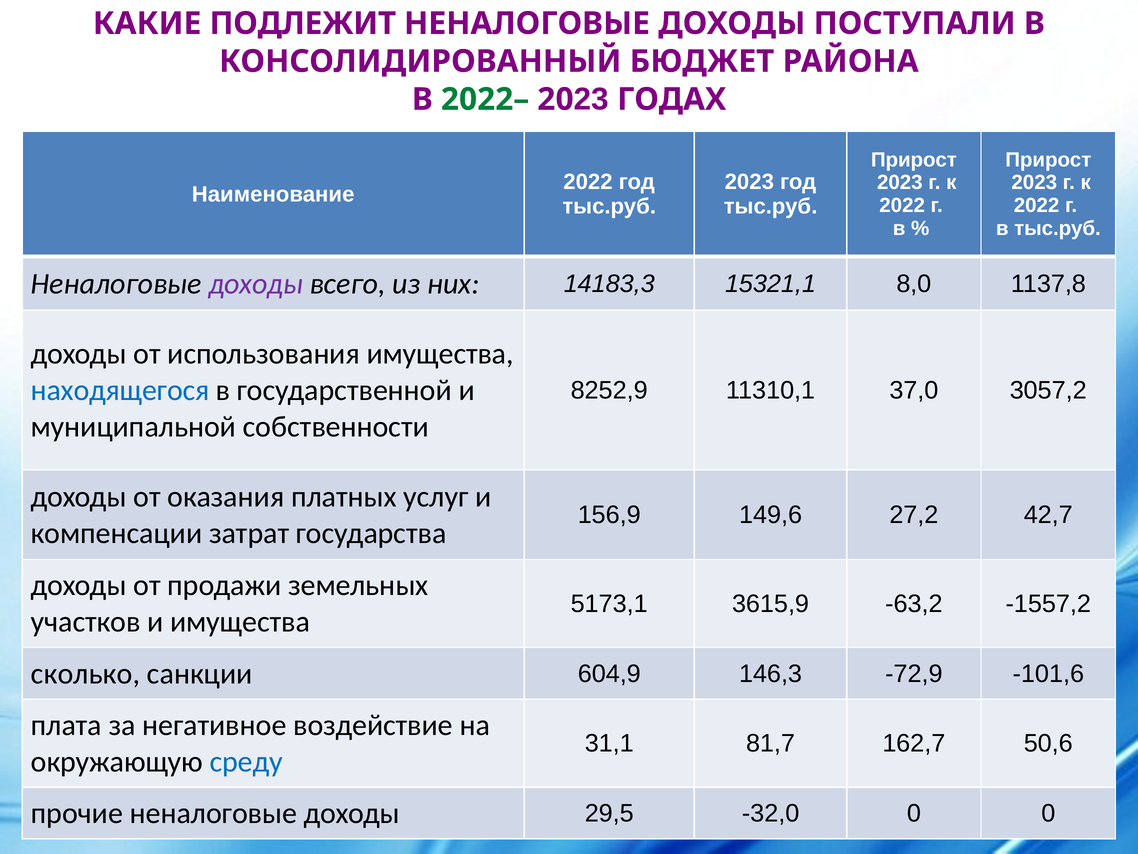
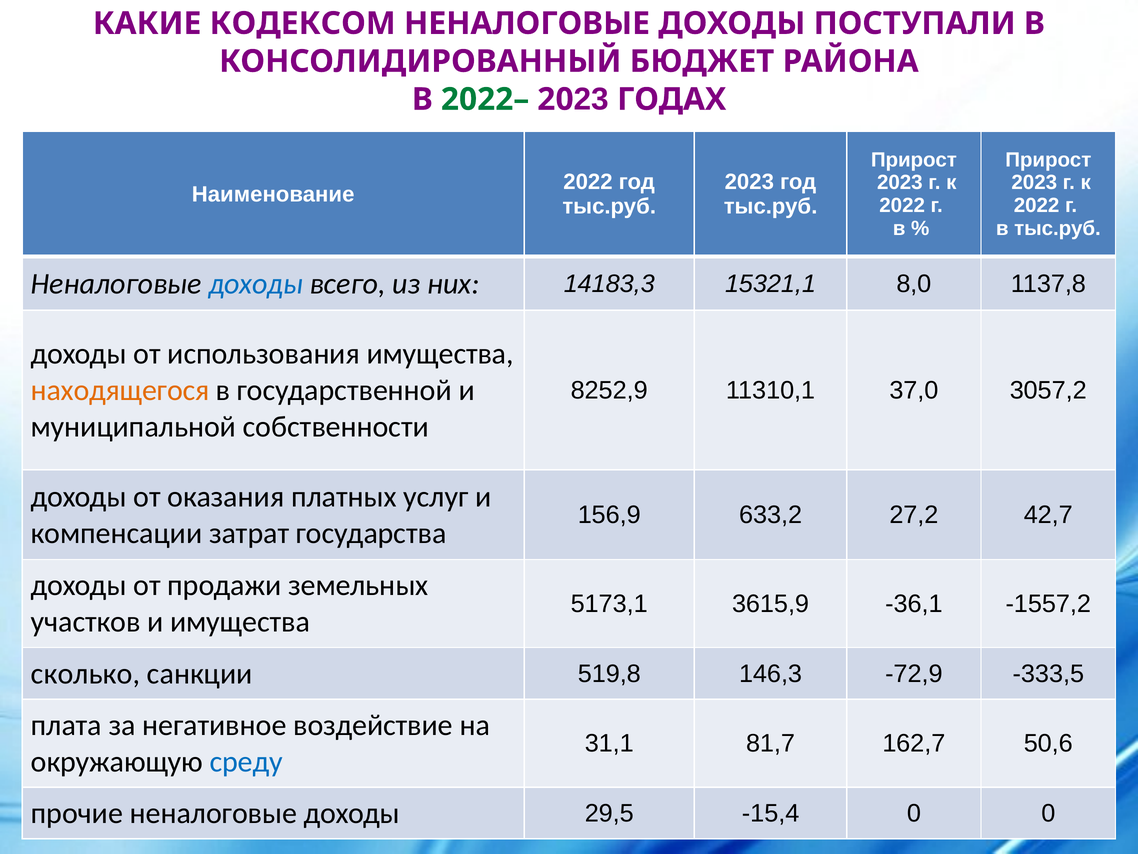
ПОДЛЕЖИТ: ПОДЛЕЖИТ -> КОДЕКСОМ (303, 23)
доходы colour: purple -> blue (256, 284)
находящегося colour: blue -> orange (120, 390)
149,6: 149,6 -> 633,2 (771, 515)
-63,2: -63,2 -> -36,1 (914, 603)
604,9: 604,9 -> 519,8 (609, 673)
-101,6: -101,6 -> -333,5 (1048, 673)
-32,0: -32,0 -> -15,4 (771, 813)
